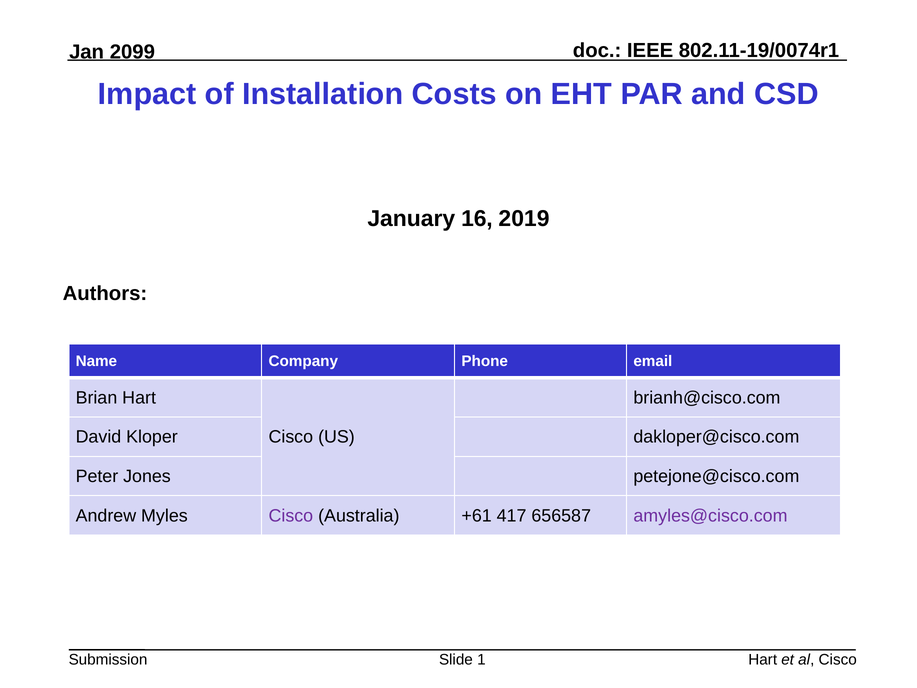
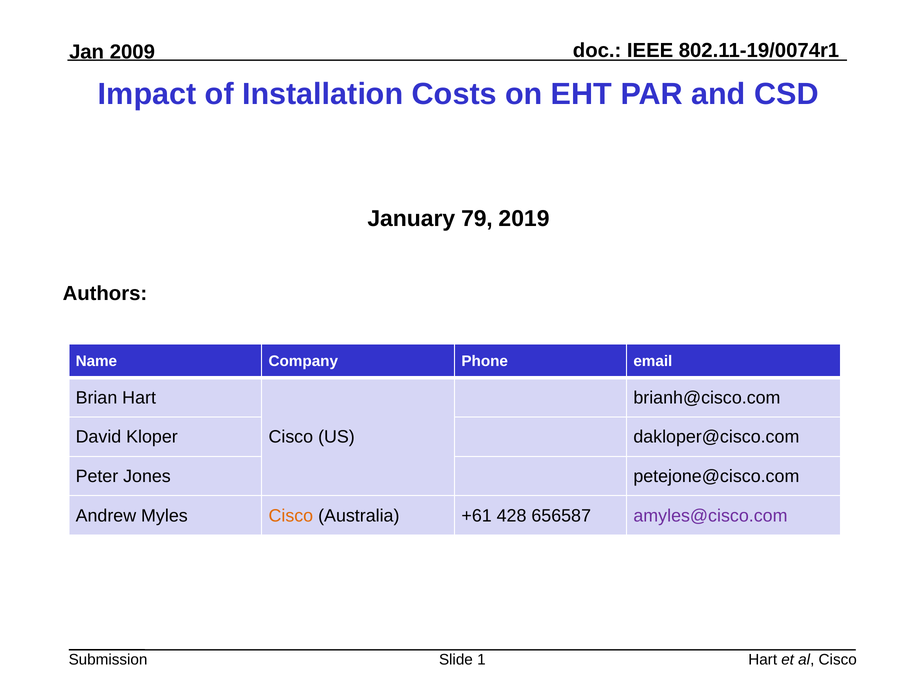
2099: 2099 -> 2009 (132, 52)
16: 16 -> 79 (477, 219)
Cisco colour: purple -> orange (291, 515)
417: 417 -> 428 (512, 515)
